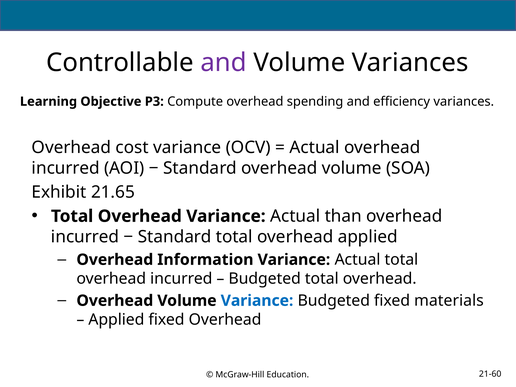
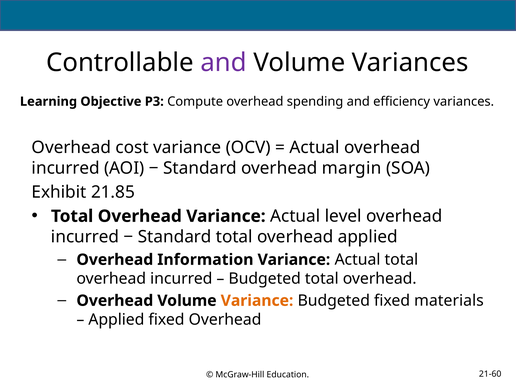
Standard overhead volume: volume -> margin (352, 168)
21.65: 21.65 -> 21.85 (113, 192)
than: than -> level (343, 216)
Variance colour: blue -> orange (257, 301)
